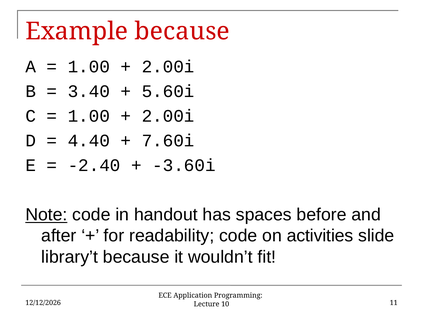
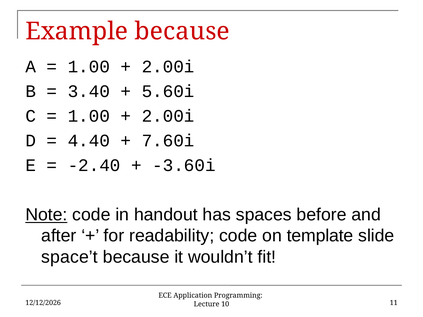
activities: activities -> template (320, 236)
library’t: library’t -> space’t (70, 257)
